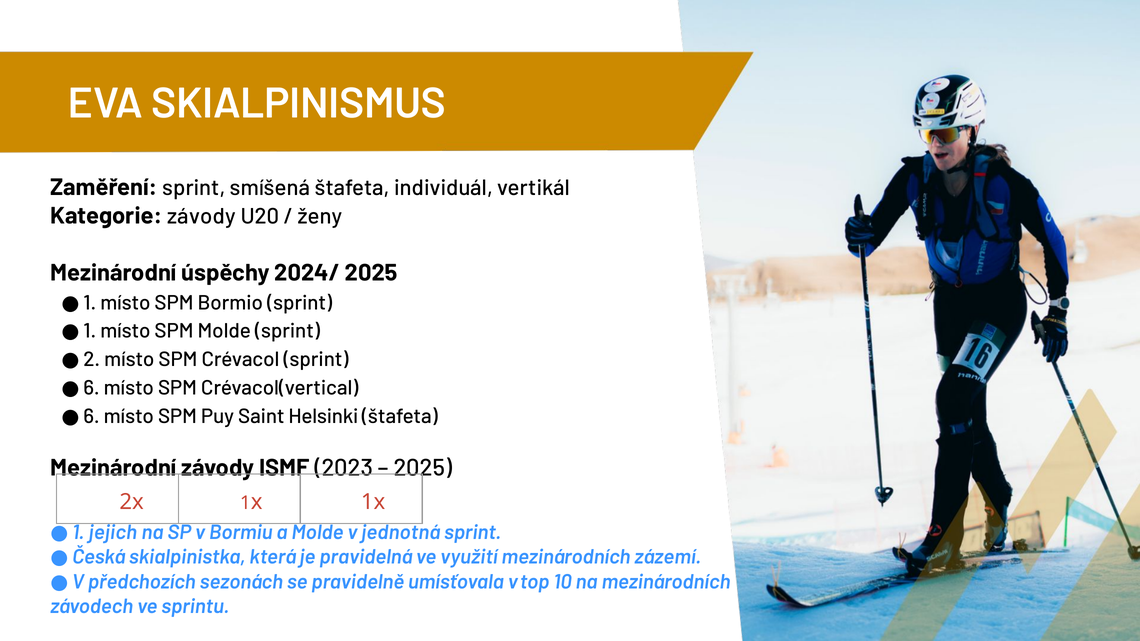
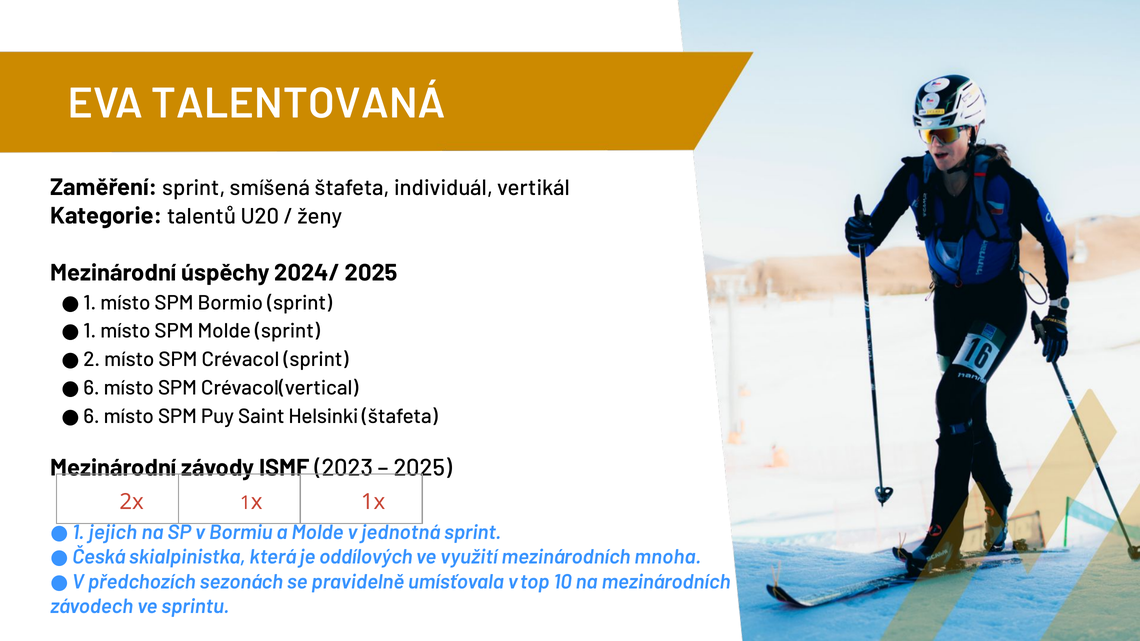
SKIALPINISMUS: SKIALPINISMUS -> TALENTOVANÁ (299, 104)
Kategorie závody: závody -> talentů (202, 216)
pravidelná: pravidelná -> oddílových (366, 557)
zázemí: zázemí -> mnoha (668, 557)
